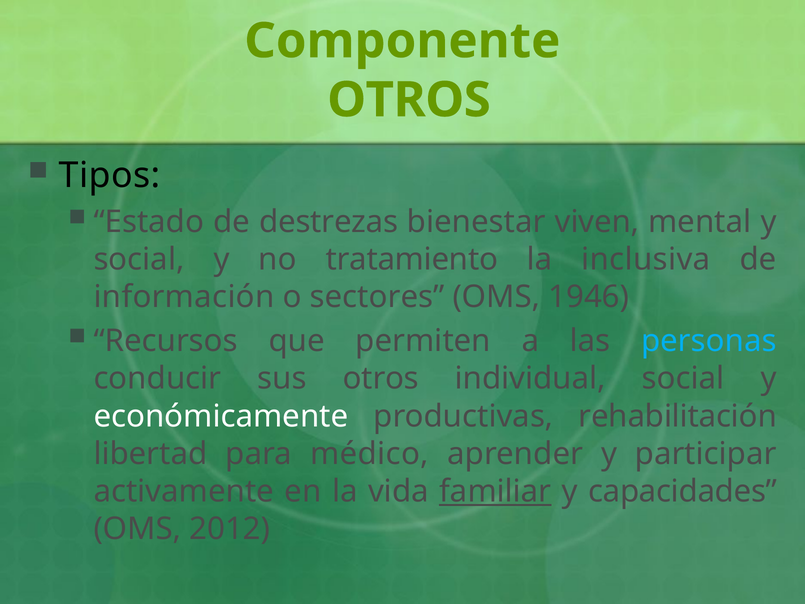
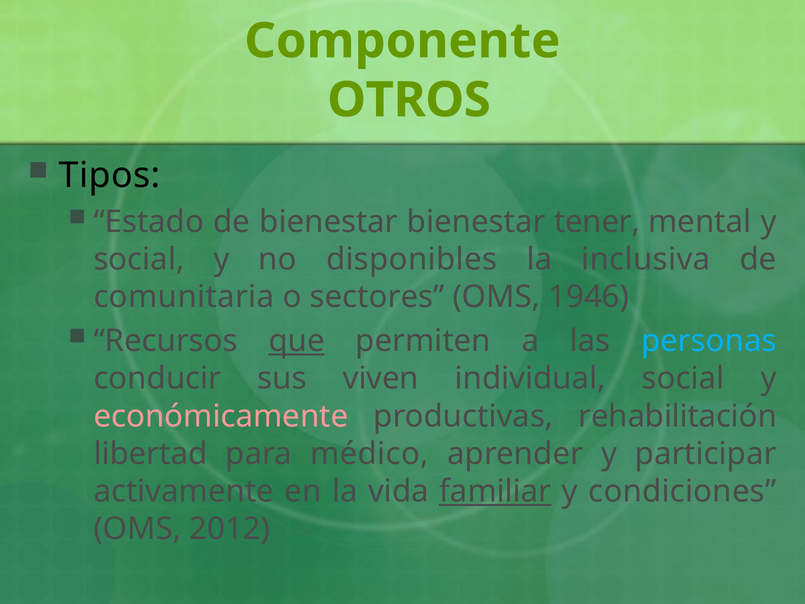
de destrezas: destrezas -> bienestar (329, 222)
viven: viven -> tener (597, 222)
tratamiento: tratamiento -> disponibles (412, 259)
información: información -> comunitaria (184, 297)
que underline: none -> present (297, 341)
sus otros: otros -> viven (381, 378)
económicamente colour: white -> pink (221, 416)
capacidades: capacidades -> condiciones (682, 491)
